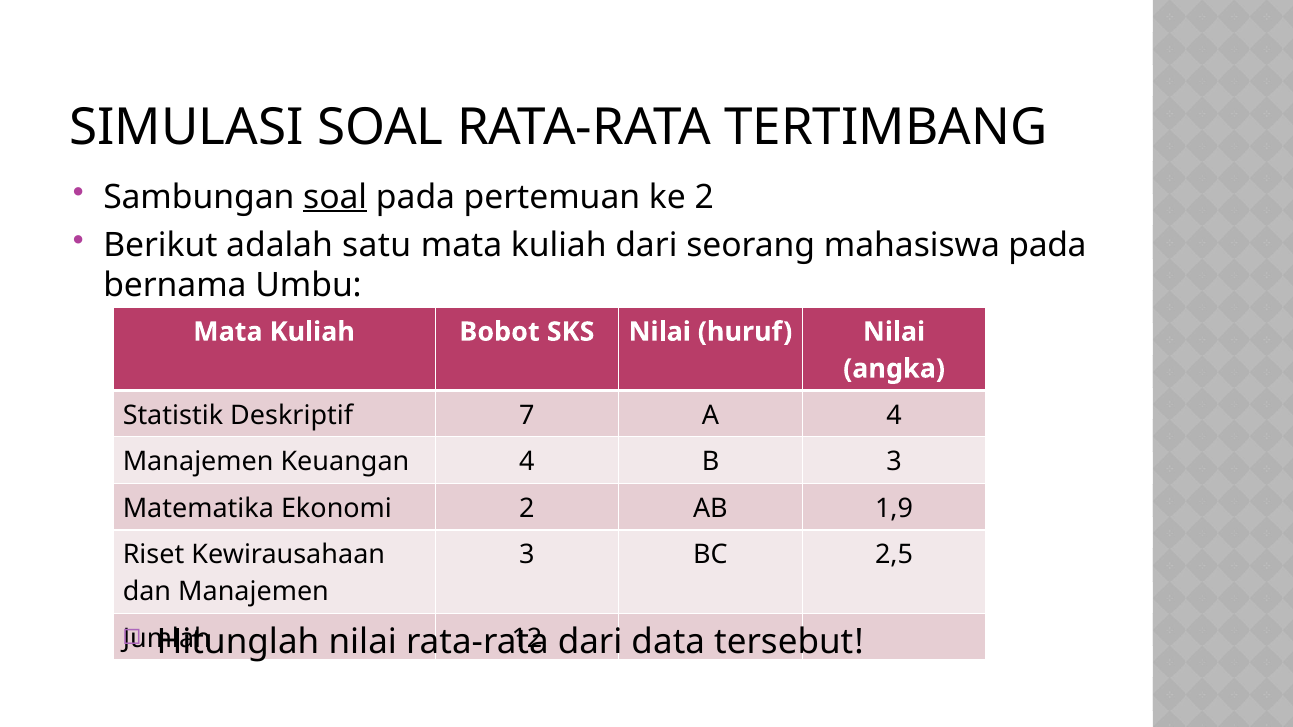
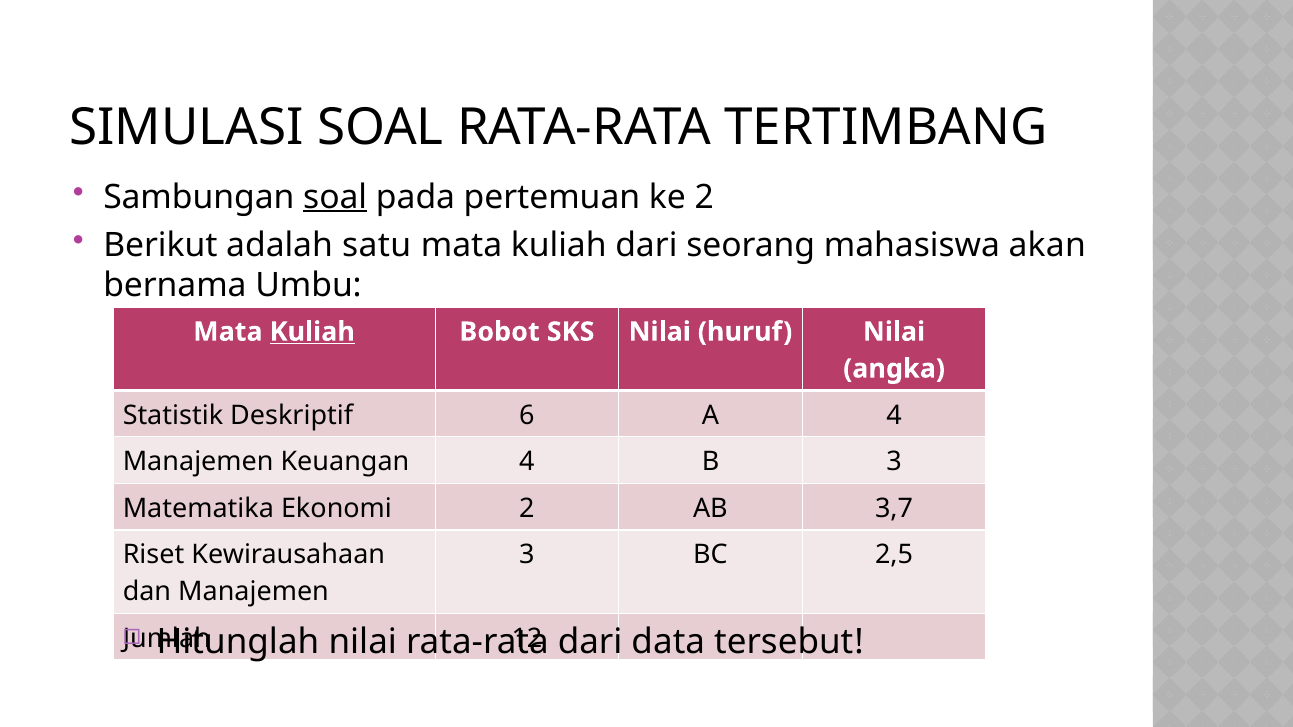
mahasiswa pada: pada -> akan (1047, 246)
Kuliah underline: none -> present (312, 332)
7: 7 -> 6 (527, 415)
1,9: 1,9 -> 3,7 (894, 509)
